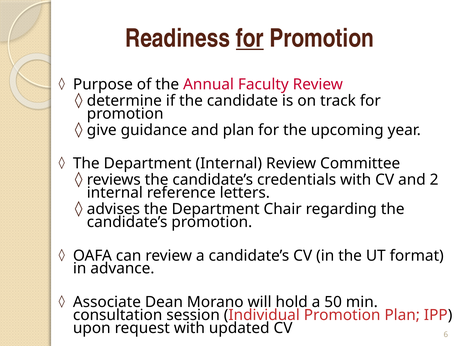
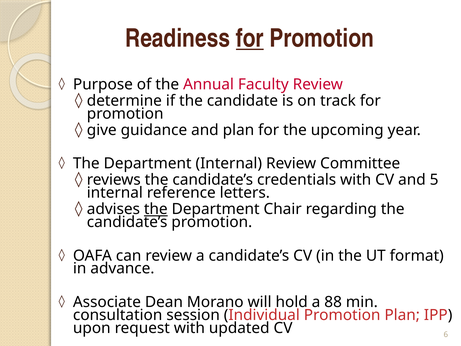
2: 2 -> 5 (434, 180)
the underline: none -> present (156, 209)
50: 50 -> 88 (333, 302)
